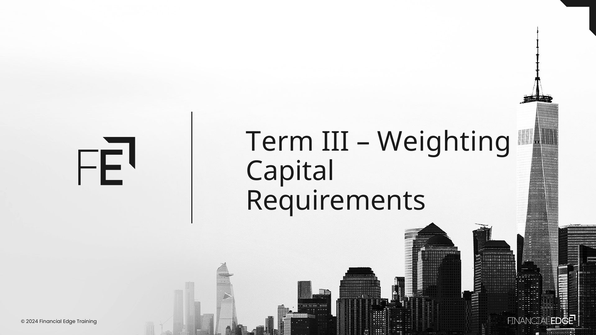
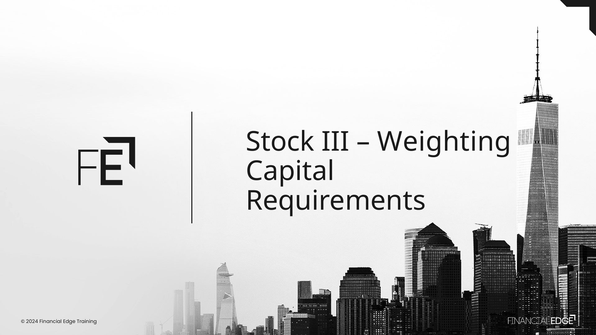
Term: Term -> Stock (280, 142)
